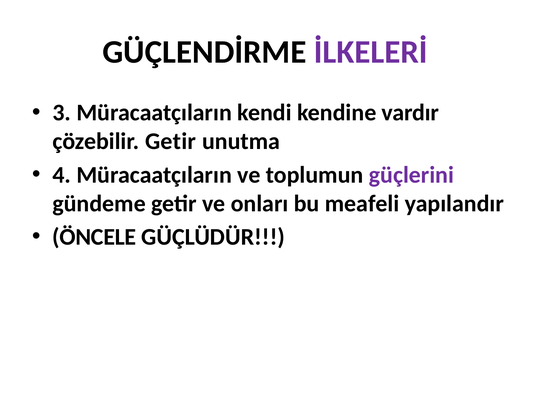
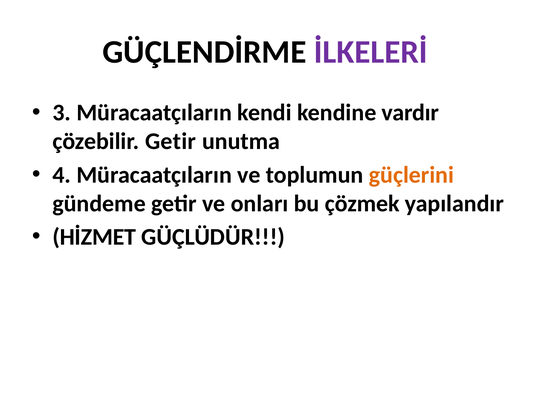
güçlerini colour: purple -> orange (411, 175)
meafeli: meafeli -> çözmek (362, 204)
ÖNCELE: ÖNCELE -> HİZMET (94, 237)
